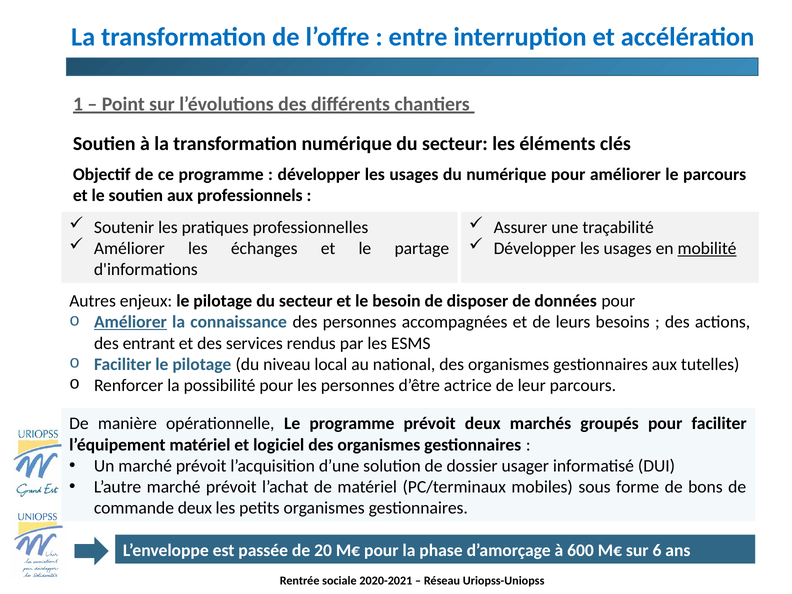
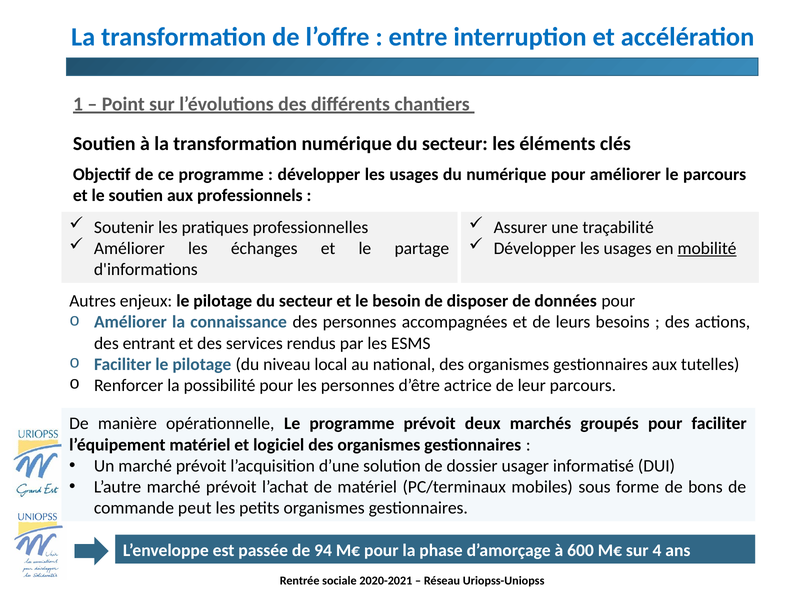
Améliorer underline: present -> none (130, 322)
commande deux: deux -> peut (195, 508)
20: 20 -> 94 (323, 550)
6: 6 -> 4 (657, 550)
